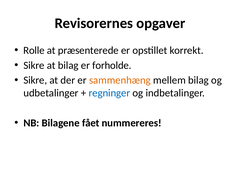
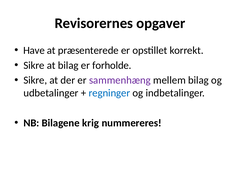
Rolle: Rolle -> Have (34, 50)
sammenhæng colour: orange -> purple (120, 80)
fået: fået -> krig (91, 123)
